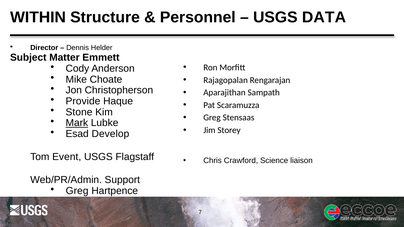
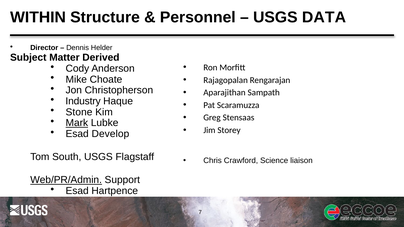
Emmett: Emmett -> Derived (101, 58)
Provide: Provide -> Industry (83, 101)
Event: Event -> South (67, 157)
Web/PR/Admin underline: none -> present (66, 180)
Greg: Greg -> Esad (77, 191)
